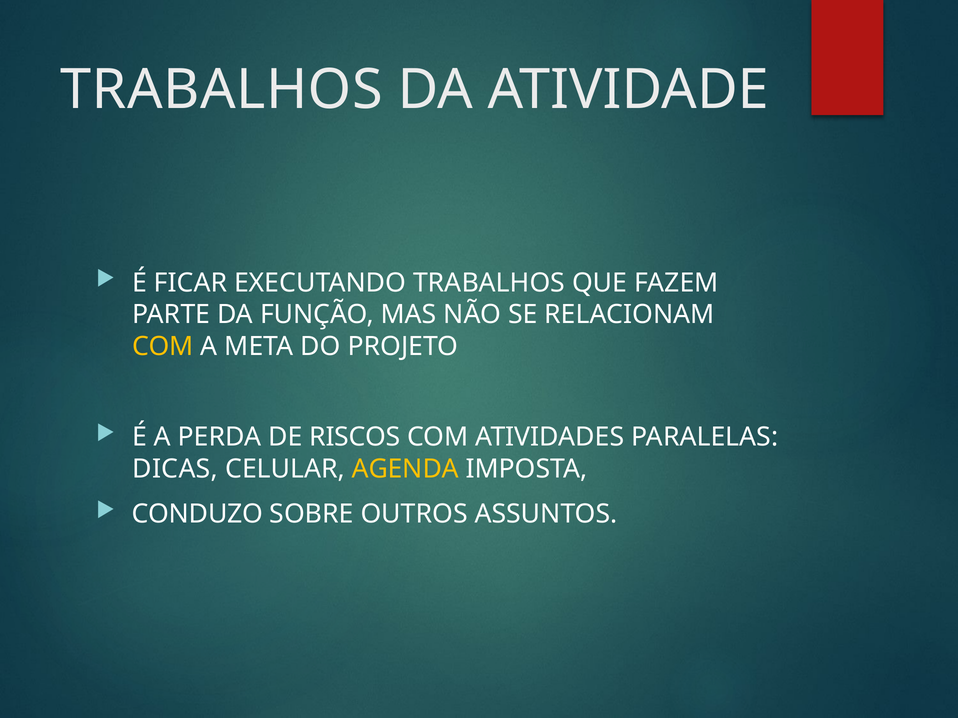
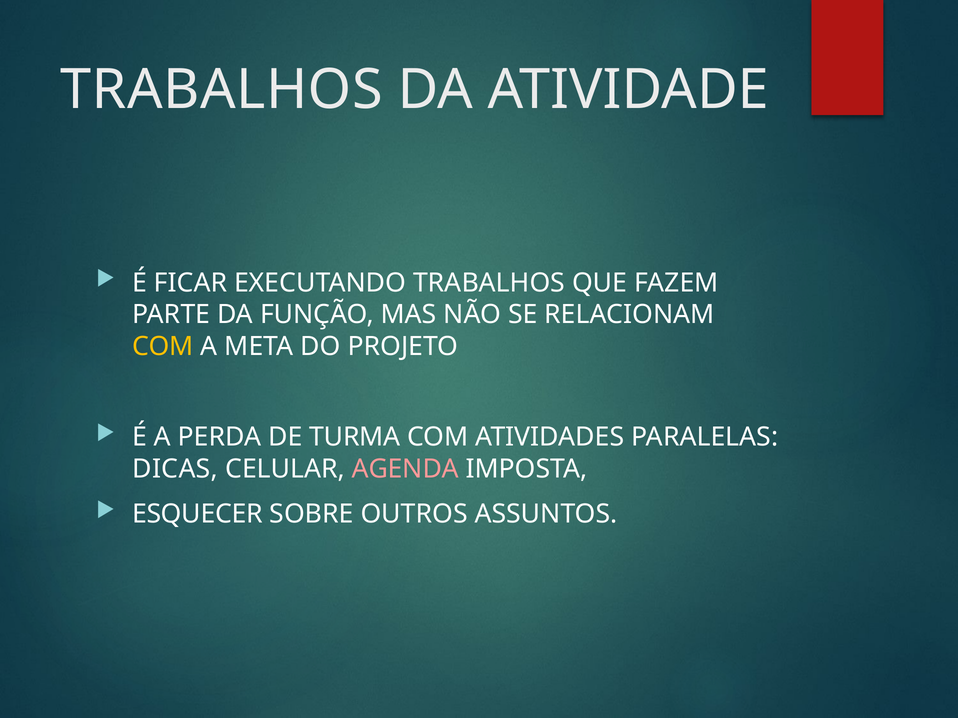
RISCOS: RISCOS -> TURMA (355, 437)
AGENDA colour: yellow -> pink (405, 469)
CONDUZO: CONDUZO -> ESQUECER (197, 515)
